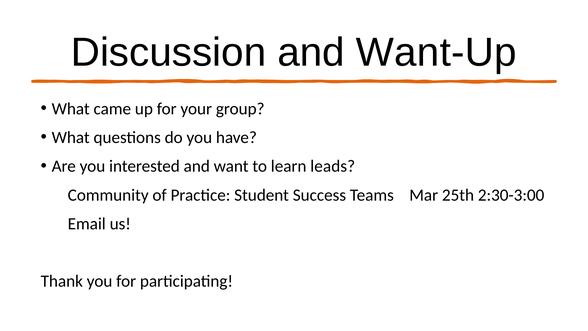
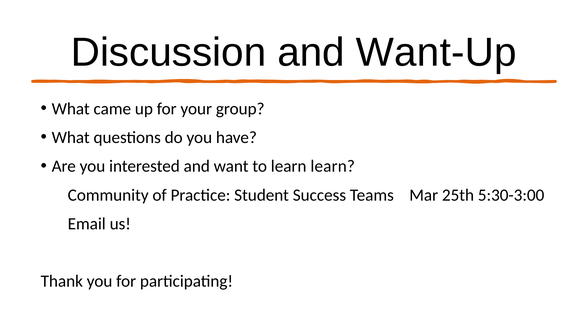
learn leads: leads -> learn (333, 166)
2:30-3:00: 2:30-3:00 -> 5:30-3:00 (511, 195)
